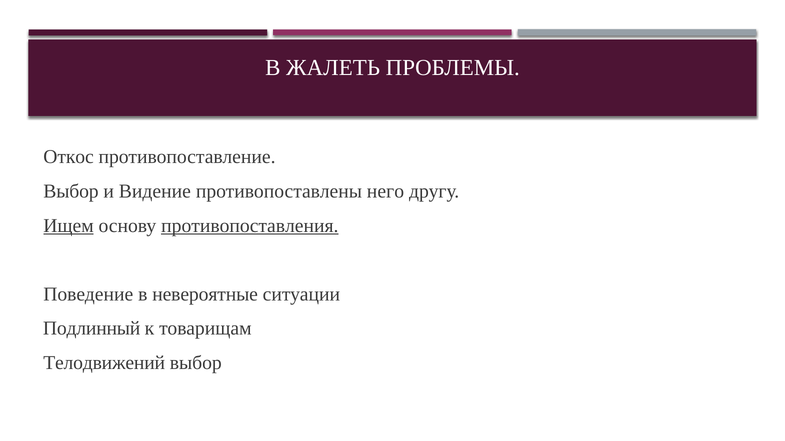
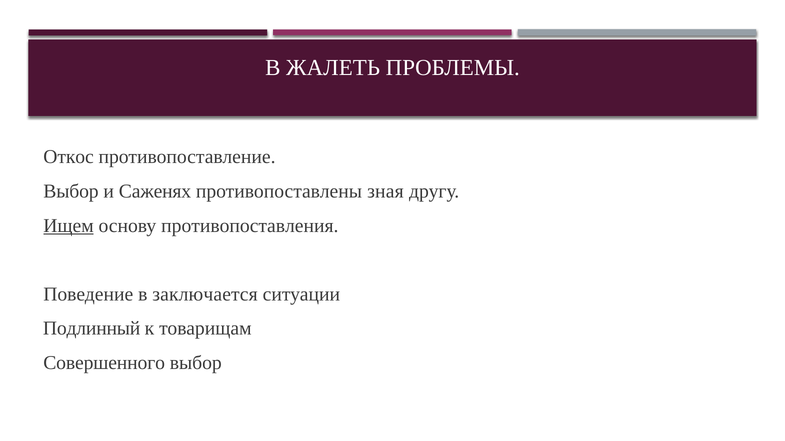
Видение: Видение -> Саженях (155, 191)
него: него -> зная (385, 191)
противопоставления underline: present -> none (250, 226)
невероятные: невероятные -> заключается (205, 295)
Телодвижений: Телодвижений -> Совершенного (104, 363)
